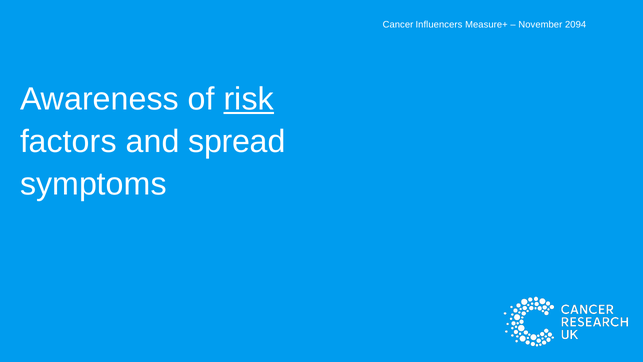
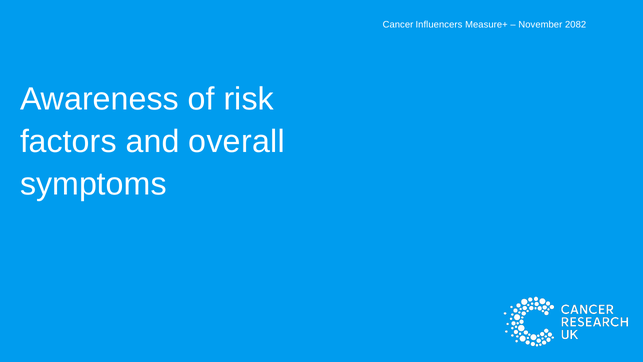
2094: 2094 -> 2082 (576, 25)
risk underline: present -> none (249, 99)
spread: spread -> overall (237, 142)
